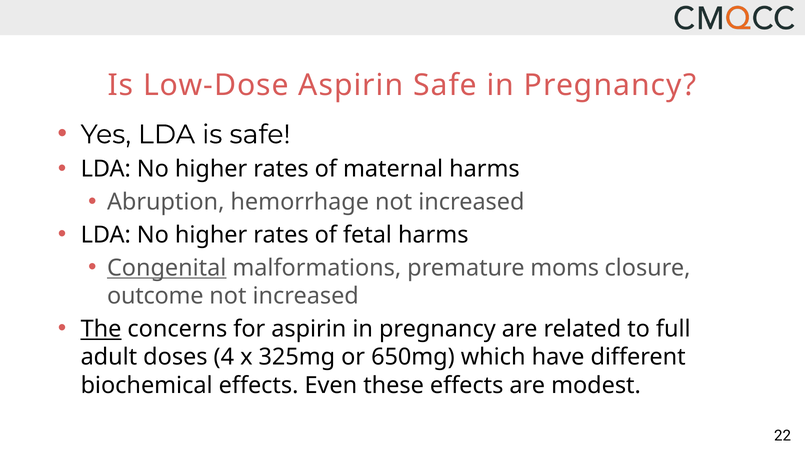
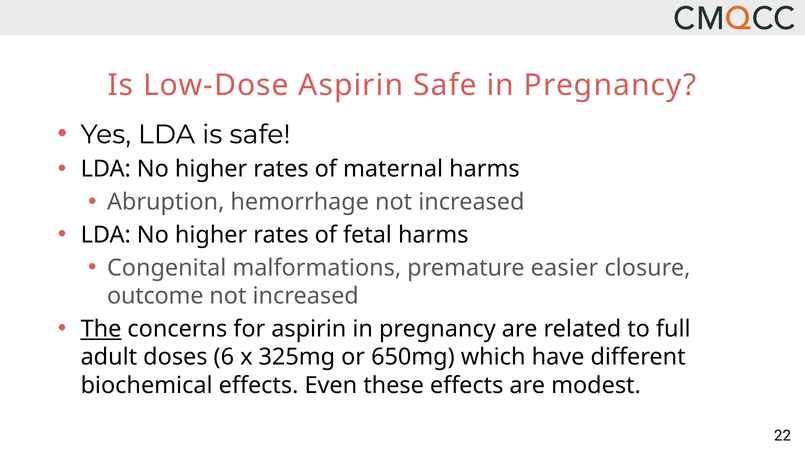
Congenital underline: present -> none (167, 268)
moms: moms -> easier (564, 268)
4: 4 -> 6 (224, 357)
